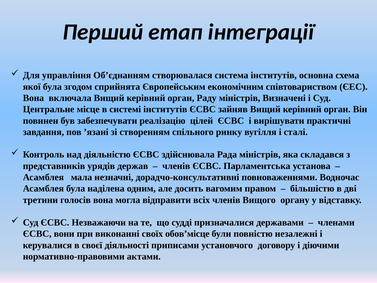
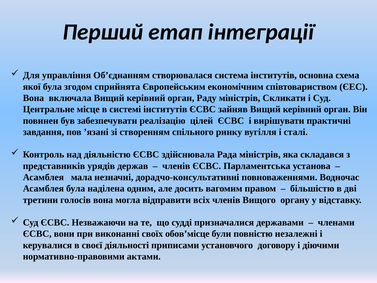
Визначені: Визначені -> Скликати (284, 98)
